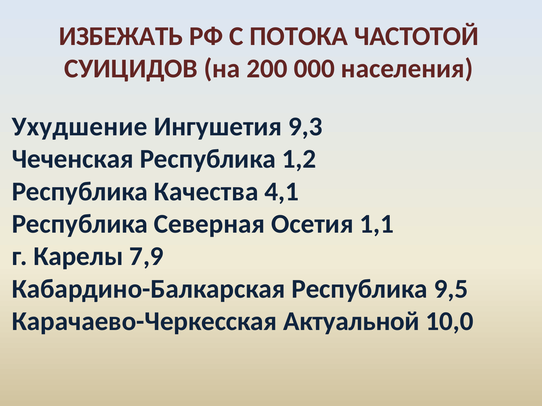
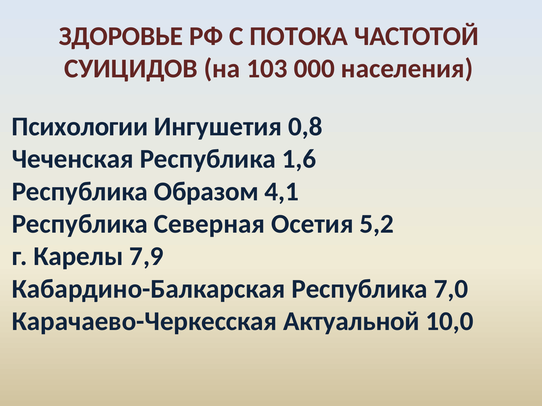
ИЗБЕЖАТЬ: ИЗБЕЖАТЬ -> ЗДОРОВЬЕ (121, 36)
200: 200 -> 103 (267, 69)
Ухудшение: Ухудшение -> Психологии (80, 127)
9,3: 9,3 -> 0,8 (305, 127)
1,2: 1,2 -> 1,6 (299, 159)
Качества: Качества -> Образом (206, 192)
1,1: 1,1 -> 5,2 (377, 224)
9,5: 9,5 -> 7,0 (451, 289)
